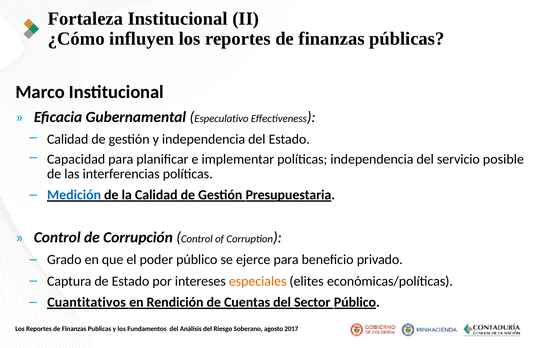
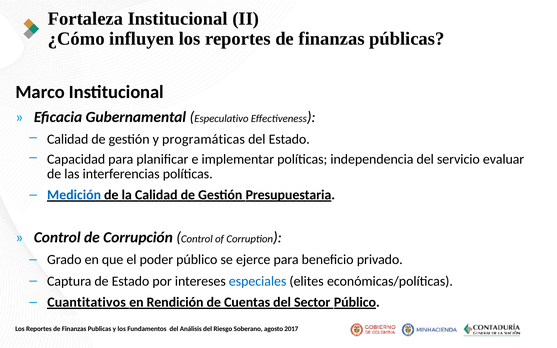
y independencia: independencia -> programáticas (203, 139)
posible: posible -> evaluar (504, 159)
especiales colour: orange -> blue (258, 281)
